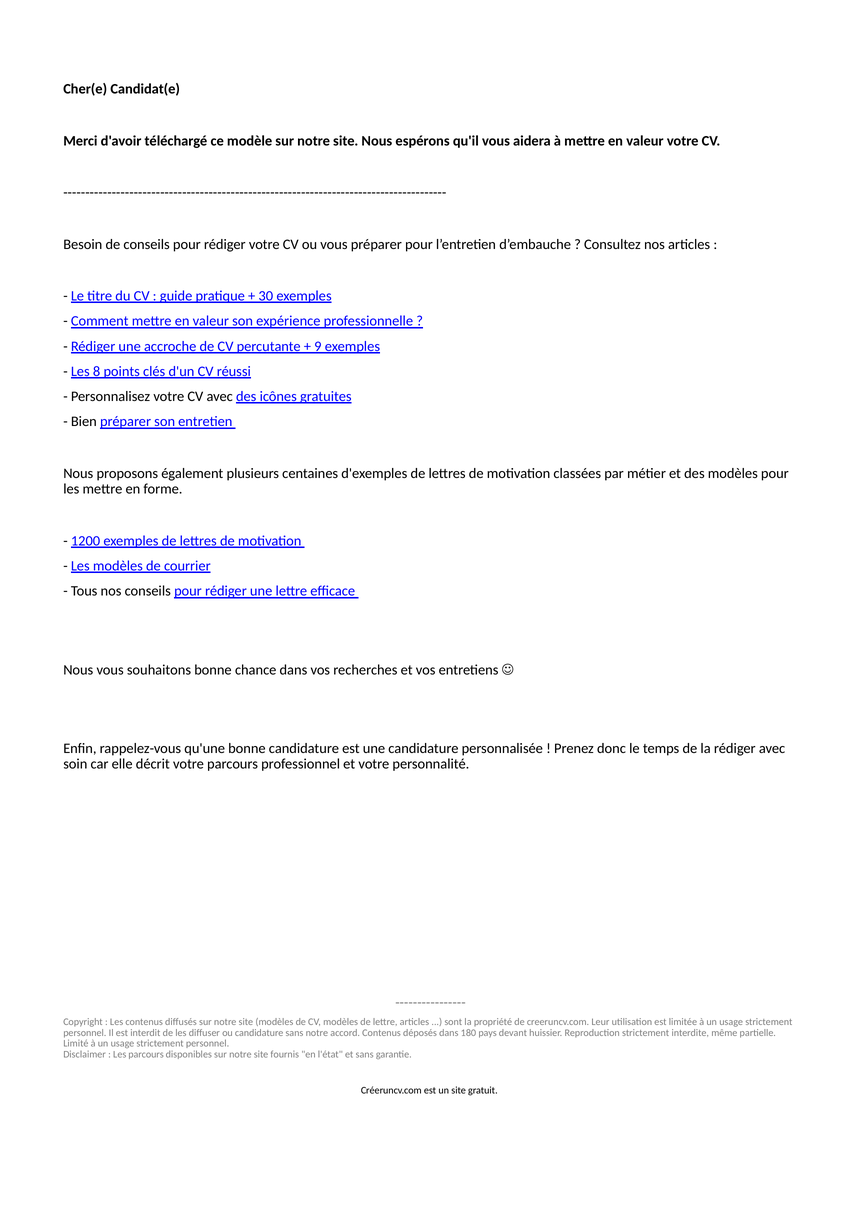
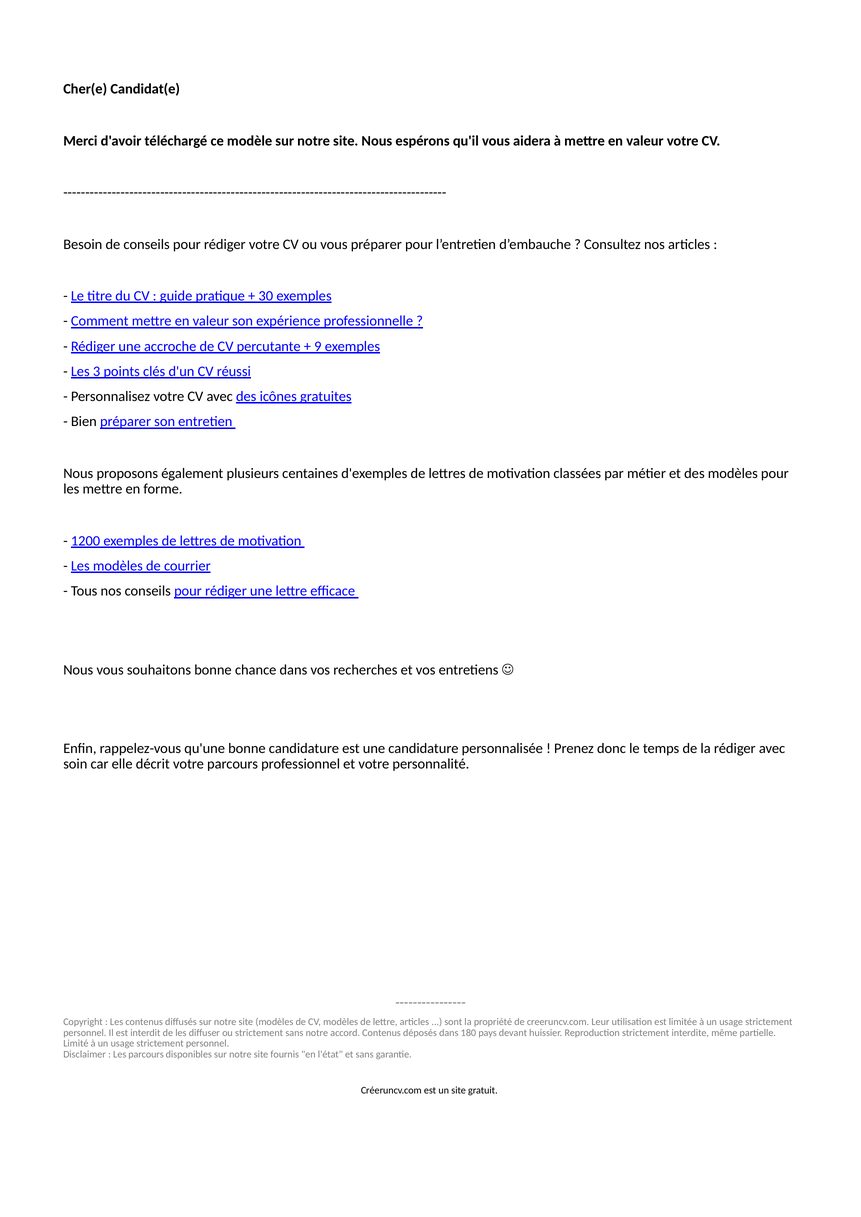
8: 8 -> 3 (97, 371)
ou candidature: candidature -> strictement (259, 1033)
